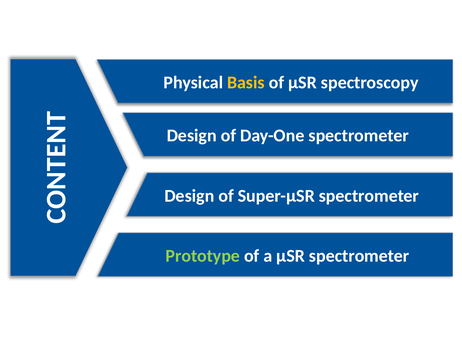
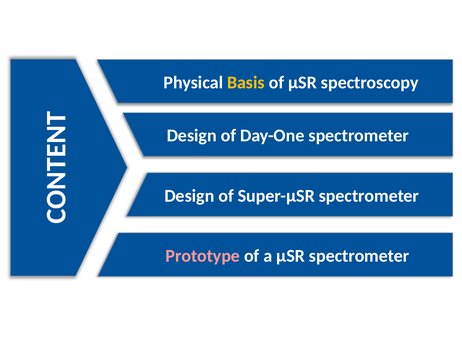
Prototype colour: light green -> pink (203, 256)
